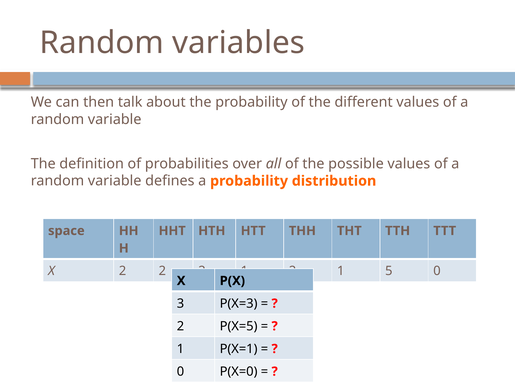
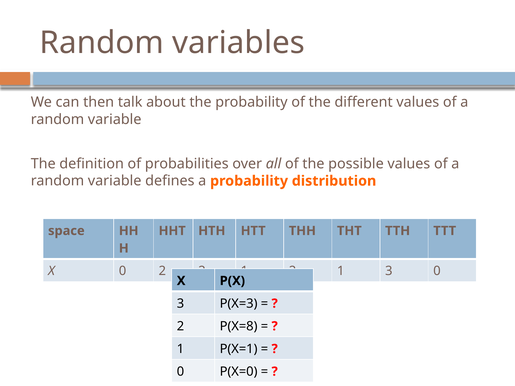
X 2: 2 -> 0 (123, 271)
1 5: 5 -> 3 (389, 271)
P(X=5: P(X=5 -> P(X=8 (239, 326)
